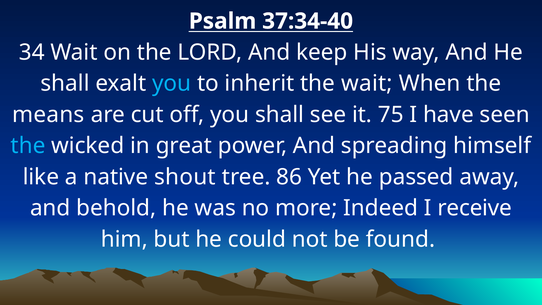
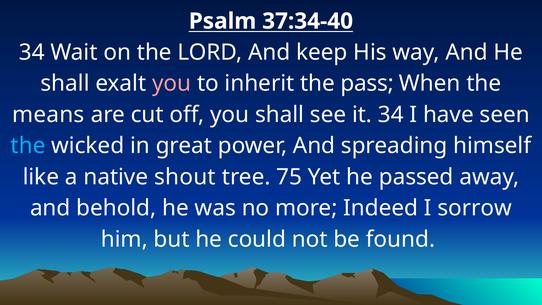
you colour: light blue -> pink (172, 83)
the wait: wait -> pass (367, 83)
it 75: 75 -> 34 (391, 115)
86: 86 -> 75 (289, 177)
receive: receive -> sorrow (475, 208)
